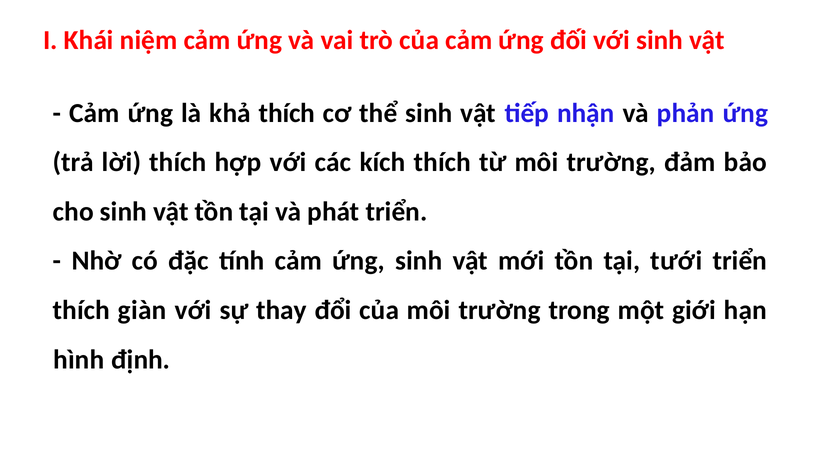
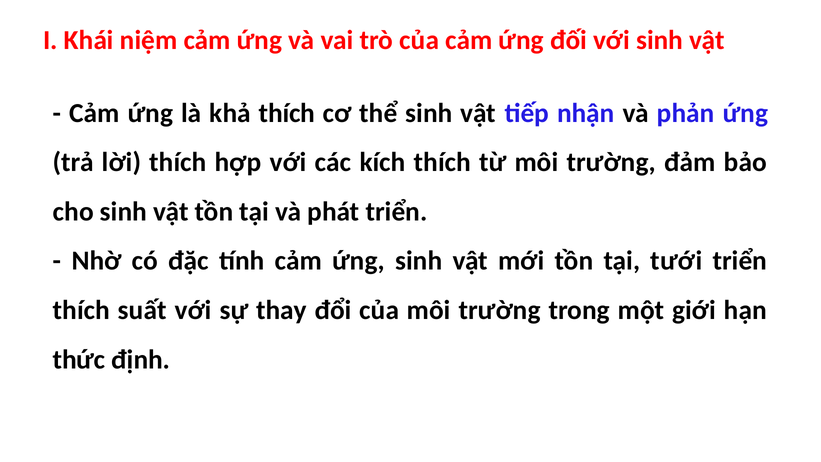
giàn: giàn -> suất (142, 310)
hình: hình -> thức (79, 359)
